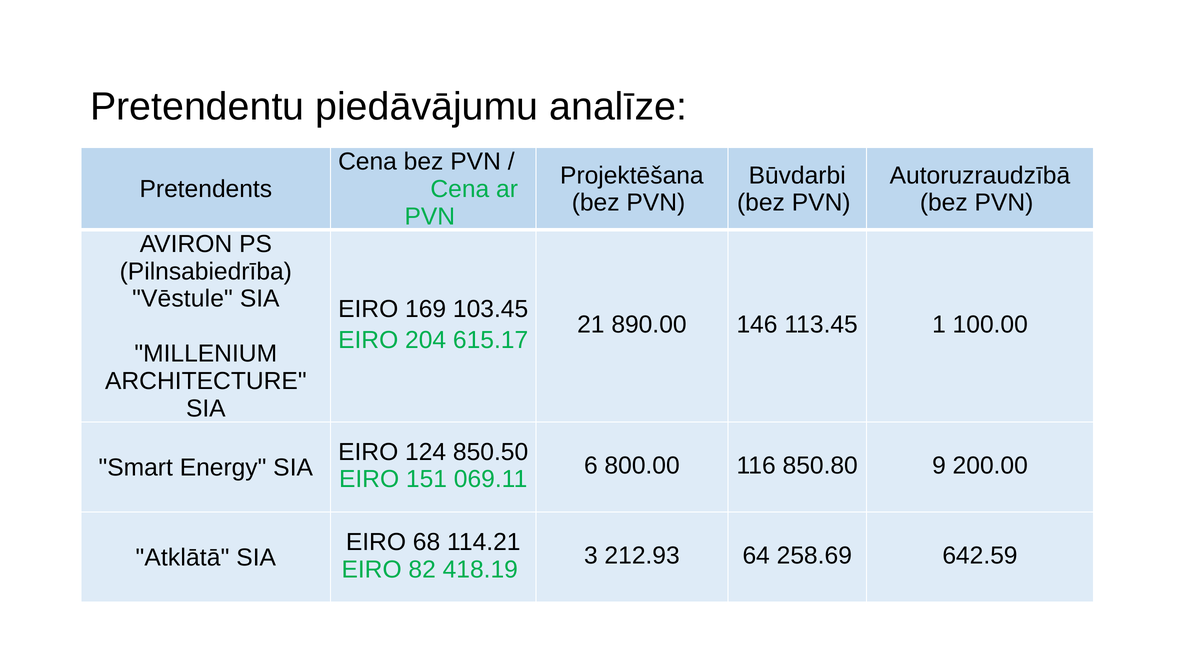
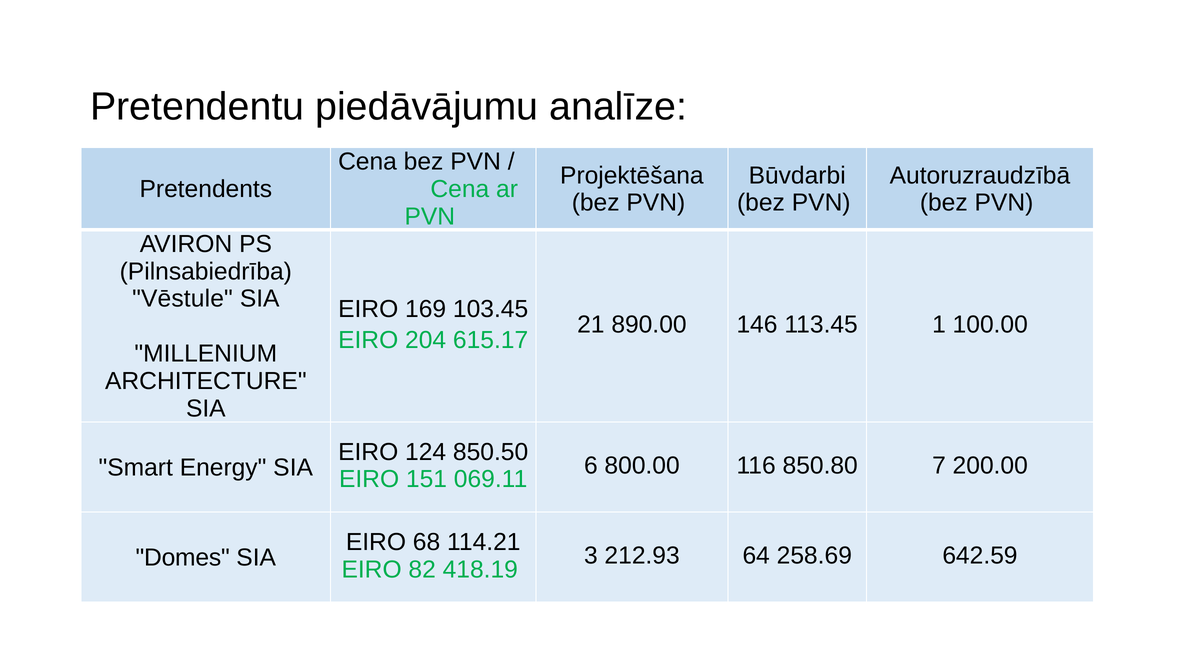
9: 9 -> 7 (939, 465)
Atklātā: Atklātā -> Domes (183, 557)
